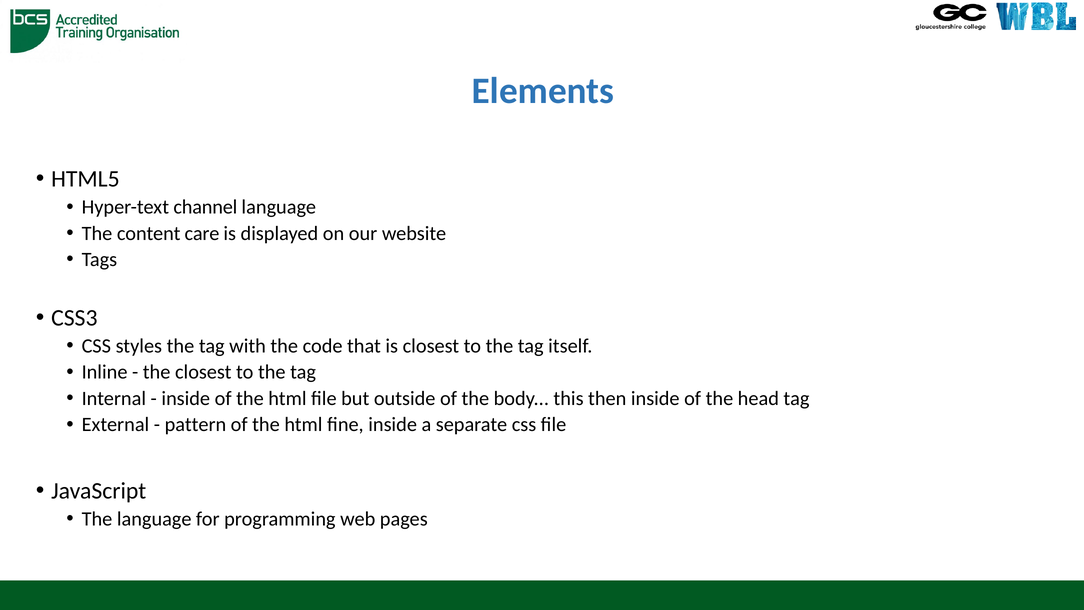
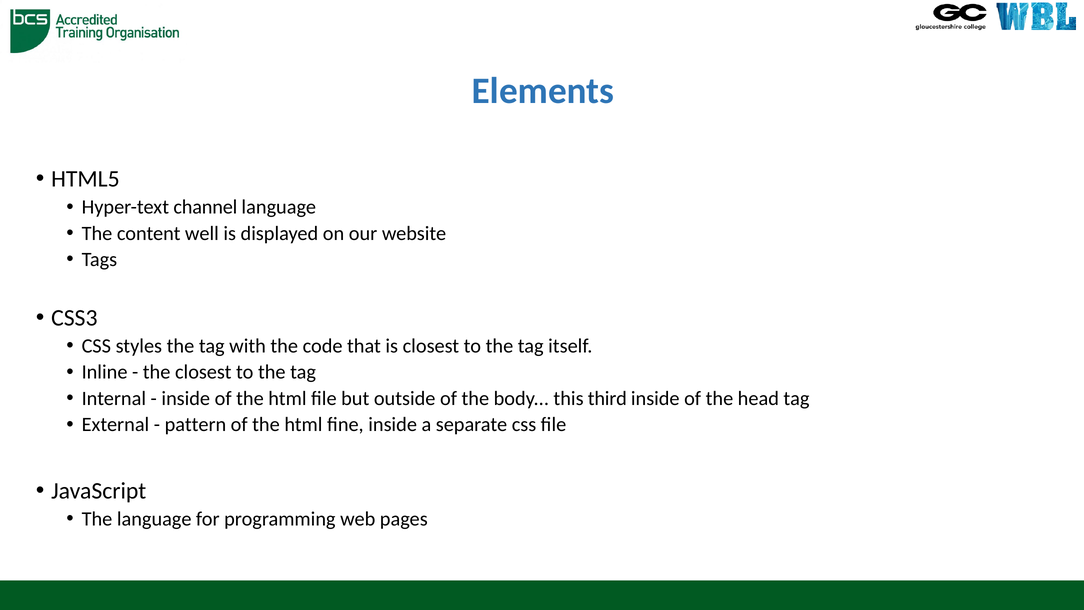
care: care -> well (202, 233)
then: then -> third (607, 398)
